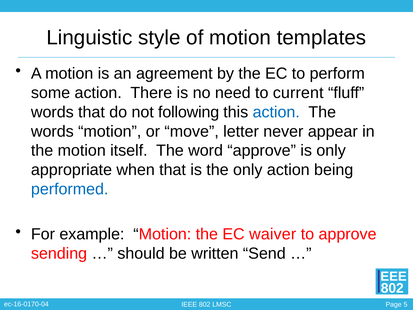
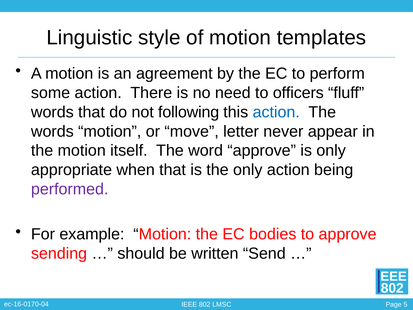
current: current -> officers (298, 93)
performed colour: blue -> purple (70, 189)
waiver: waiver -> bodies (273, 234)
